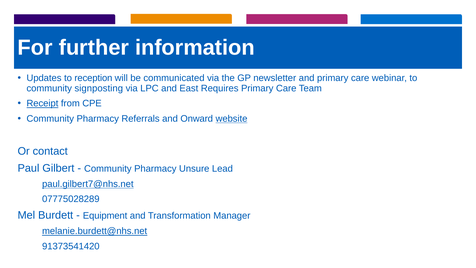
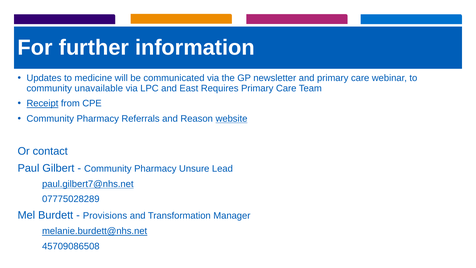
reception: reception -> medicine (93, 78)
signposting: signposting -> unavailable (99, 88)
Onward: Onward -> Reason (197, 119)
Equipment: Equipment -> Provisions (105, 215)
91373541420: 91373541420 -> 45709086508 (71, 246)
